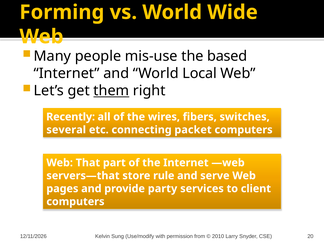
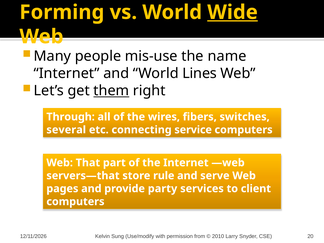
Wide underline: none -> present (233, 12)
based: based -> name (227, 56)
Local: Local -> Lines (200, 73)
Recently: Recently -> Through (71, 117)
packet: packet -> service (193, 130)
